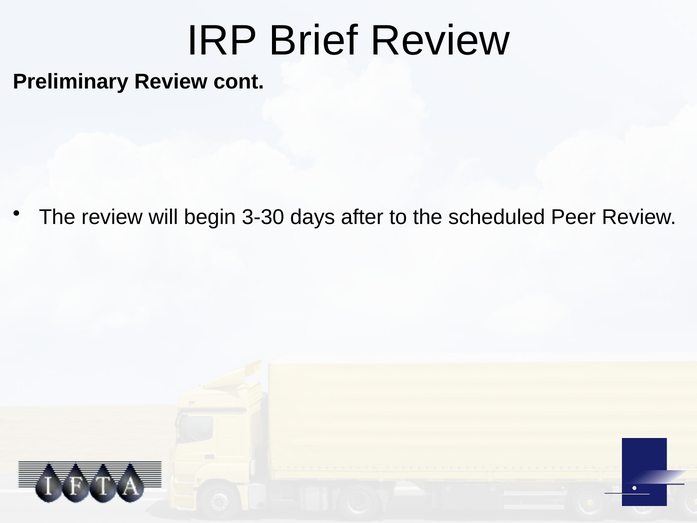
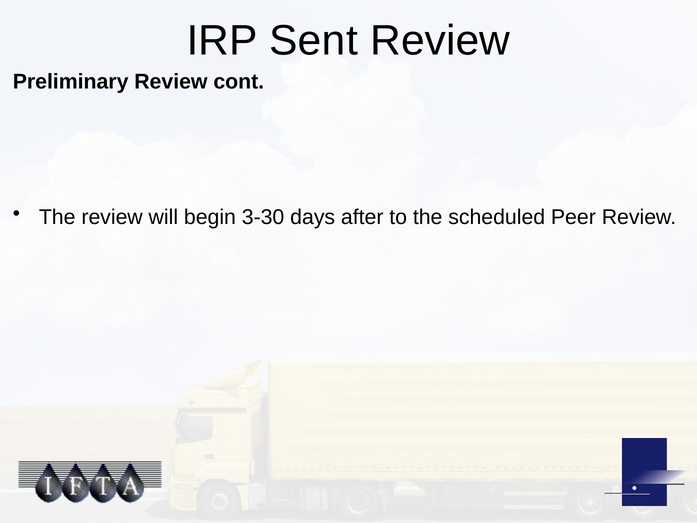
Brief: Brief -> Sent (313, 41)
